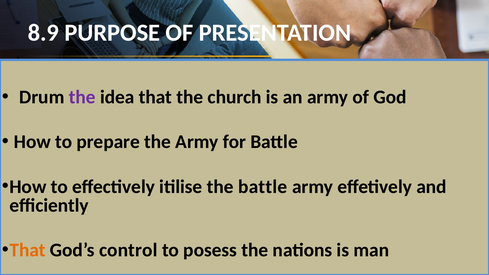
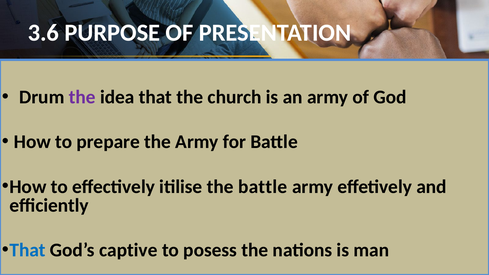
8.9: 8.9 -> 3.6 (43, 33)
That colour: orange -> blue (28, 250)
control: control -> captive (128, 250)
